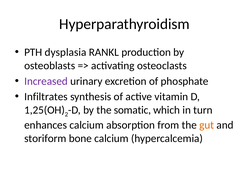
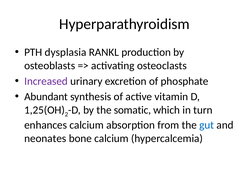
Infiltrates: Infiltrates -> Abundant (46, 97)
gut colour: orange -> blue (207, 125)
storiform: storiform -> neonates (45, 138)
